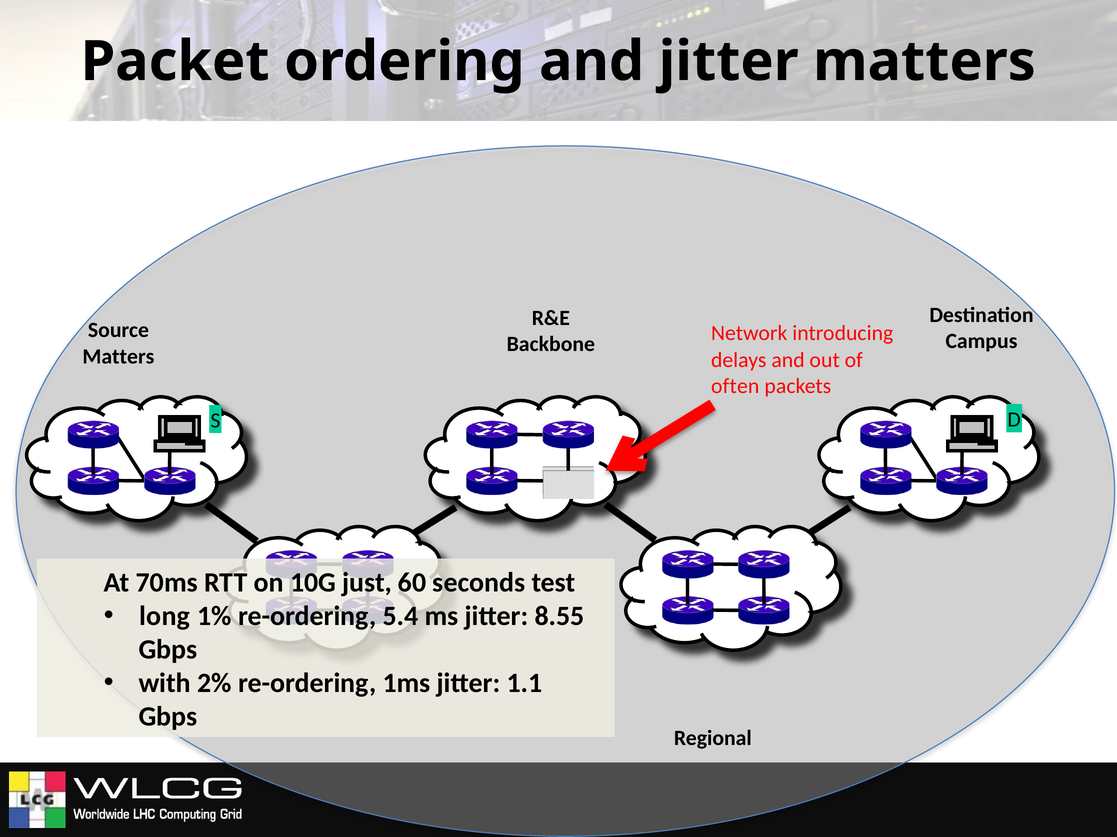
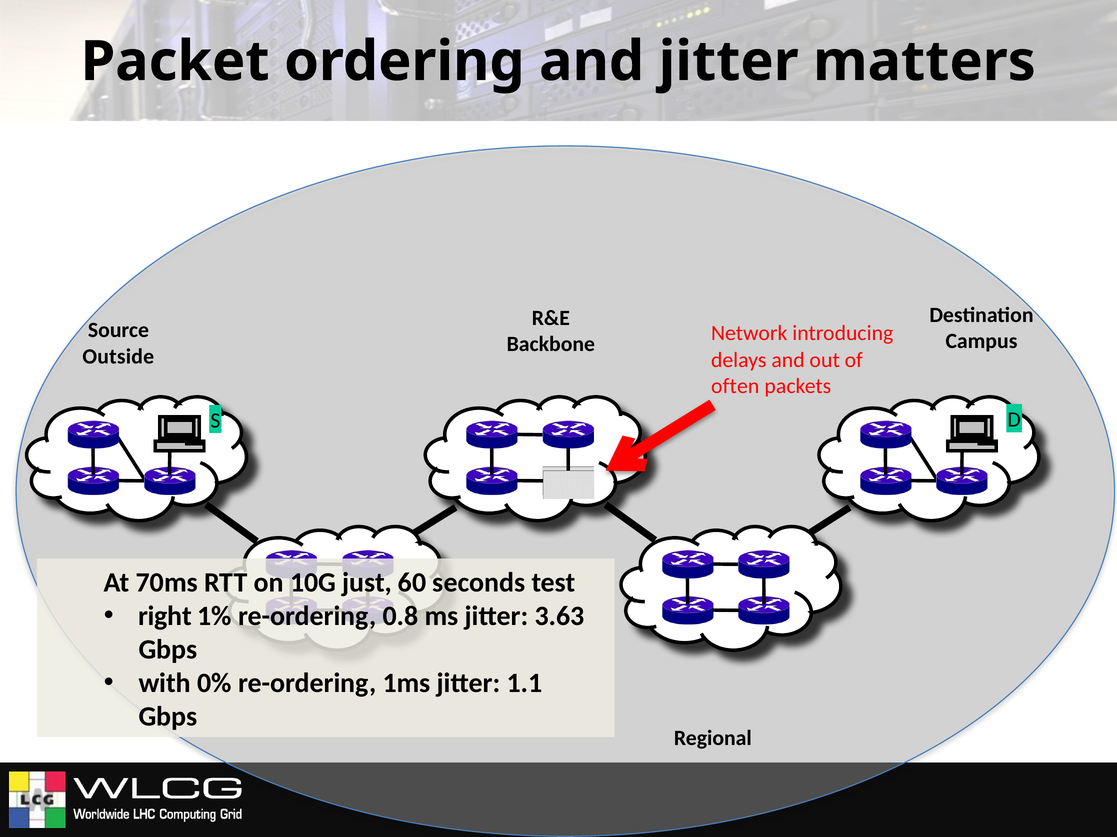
Matters: Matters -> Outside (118, 357)
long: long -> right (165, 617)
5.4: 5.4 -> 0.8 (400, 617)
8.55: 8.55 -> 3.63 (559, 617)
2%: 2% -> 0% (215, 684)
